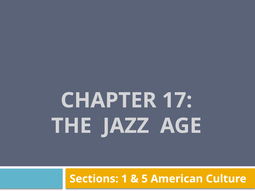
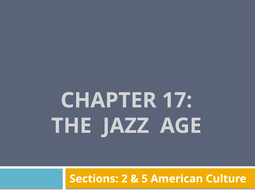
1: 1 -> 2 (124, 179)
